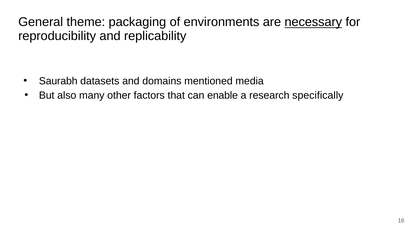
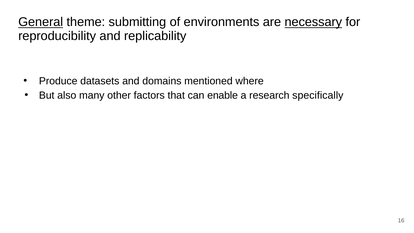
General underline: none -> present (41, 22)
packaging: packaging -> submitting (137, 22)
Saurabh: Saurabh -> Produce (58, 81)
media: media -> where (250, 81)
